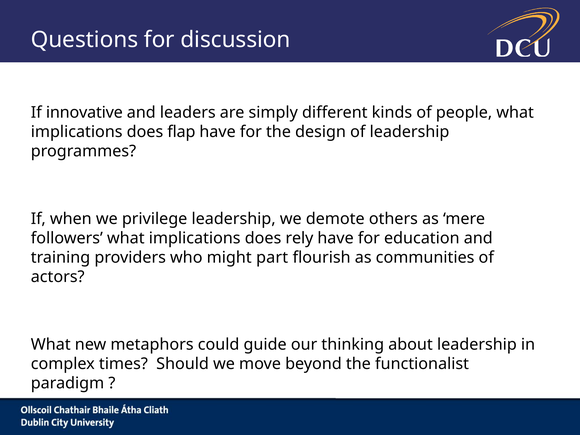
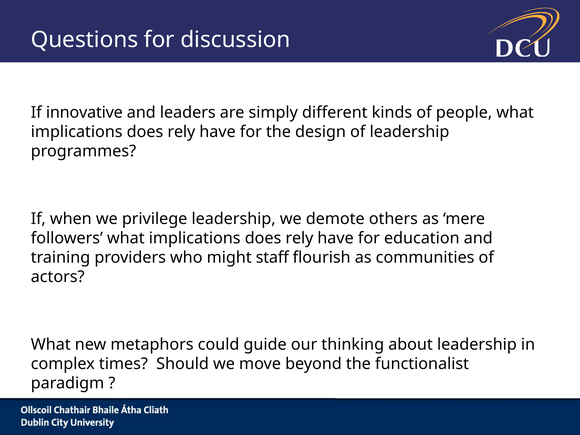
flap: flap -> rely (181, 132)
part: part -> staff (272, 257)
